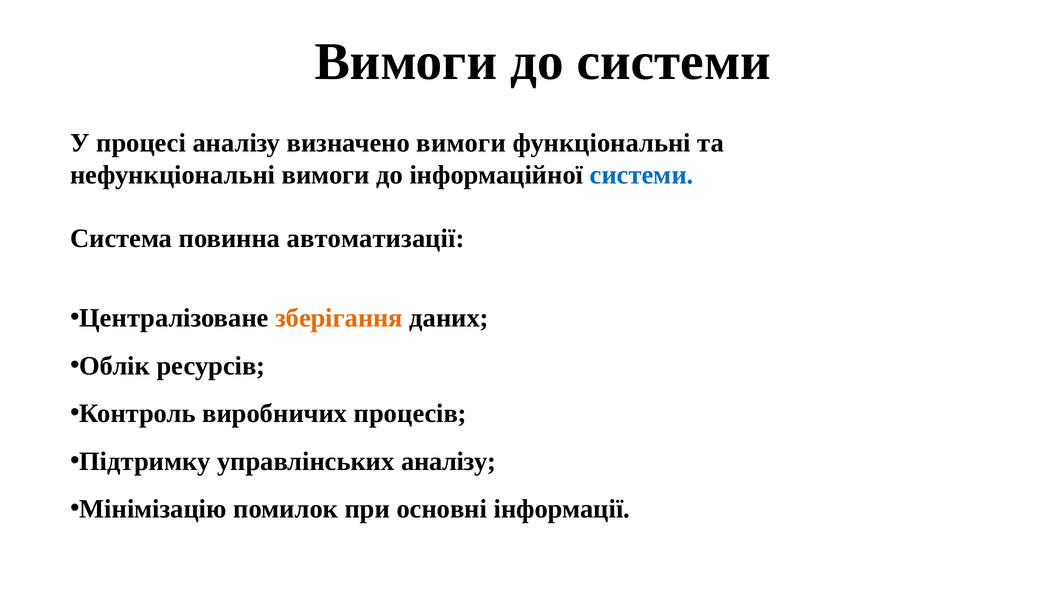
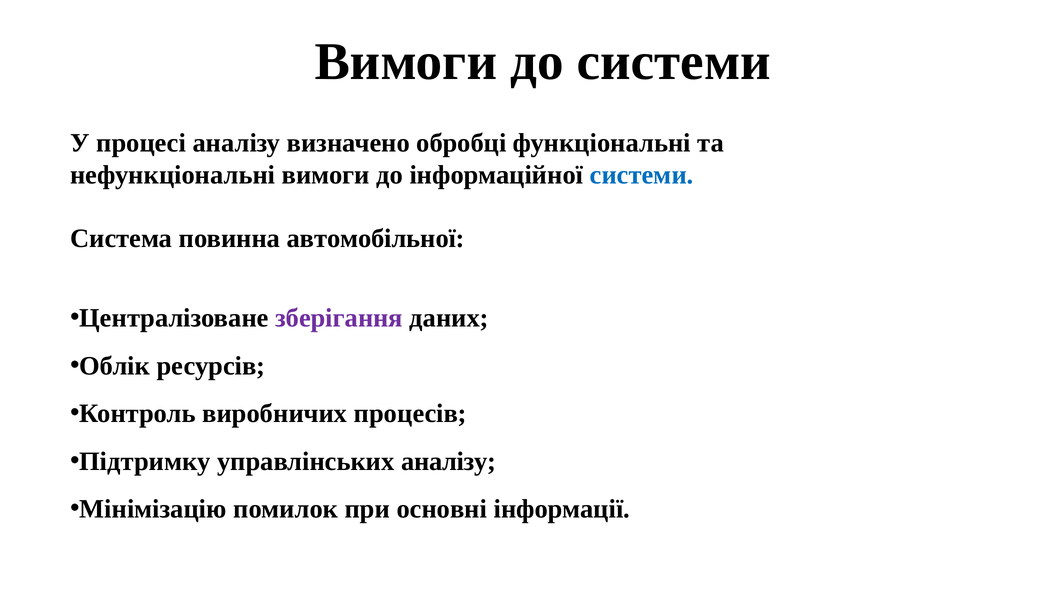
визначено вимоги: вимоги -> обробці (461, 143)
автоматизації: автоматизації -> автомобільної (376, 238)
зберігання colour: orange -> purple (339, 318)
